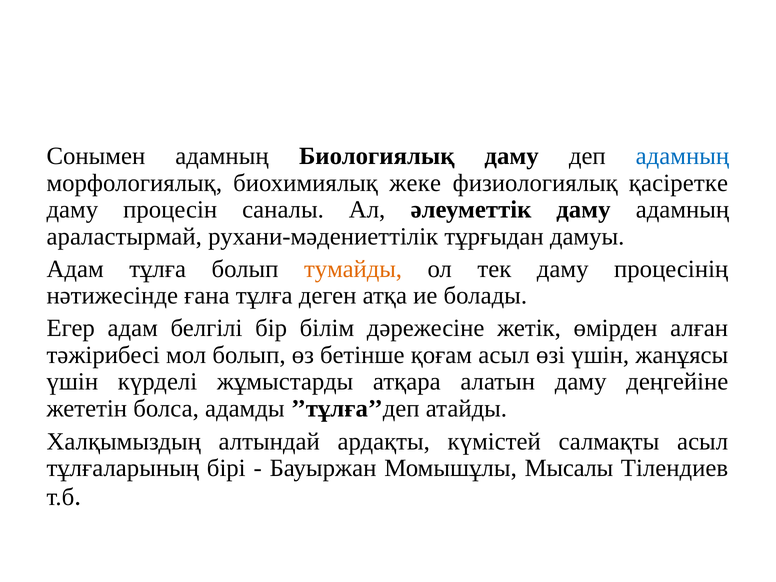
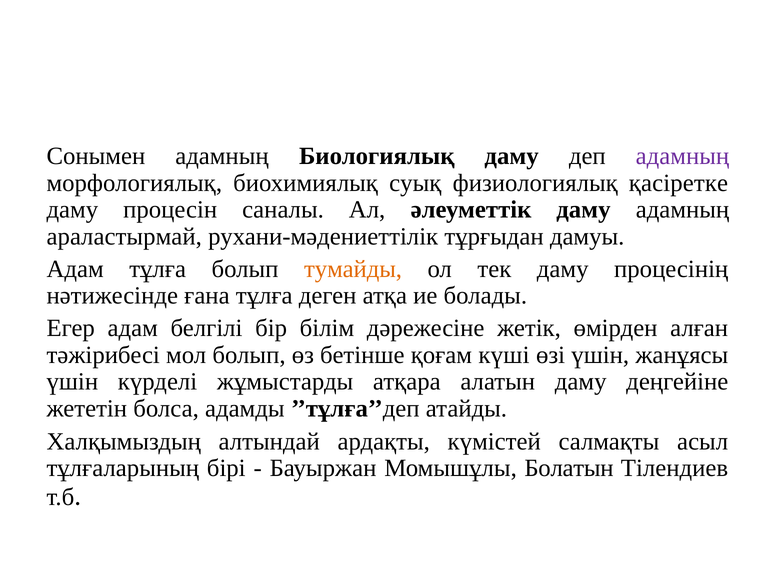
адамның colour: blue -> purple (682, 156)
жеке: жеке -> суық (415, 183)
қоғам асыл: асыл -> күші (504, 355)
Мысалы: Мысалы -> Болатын (569, 468)
